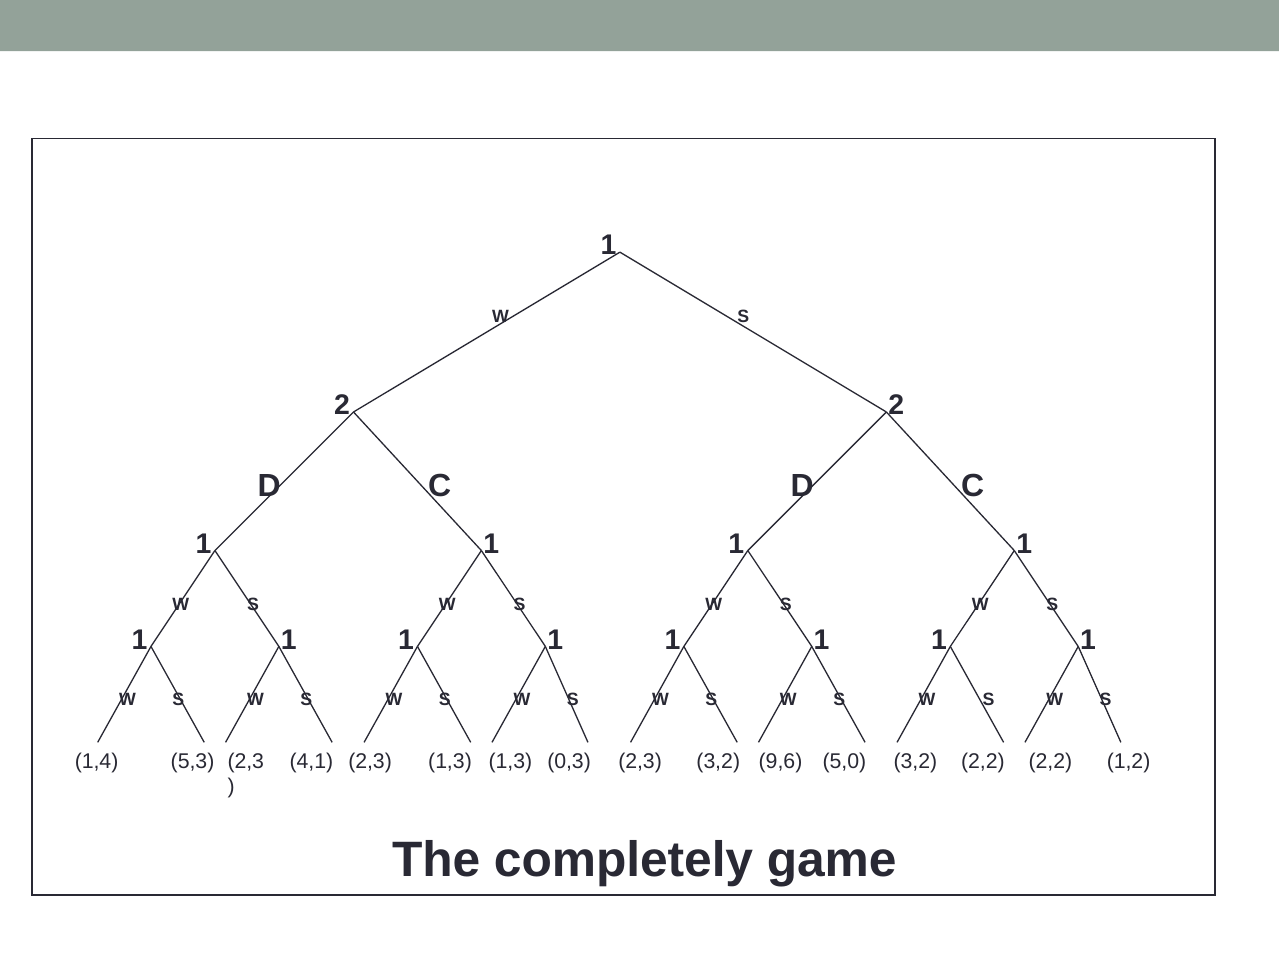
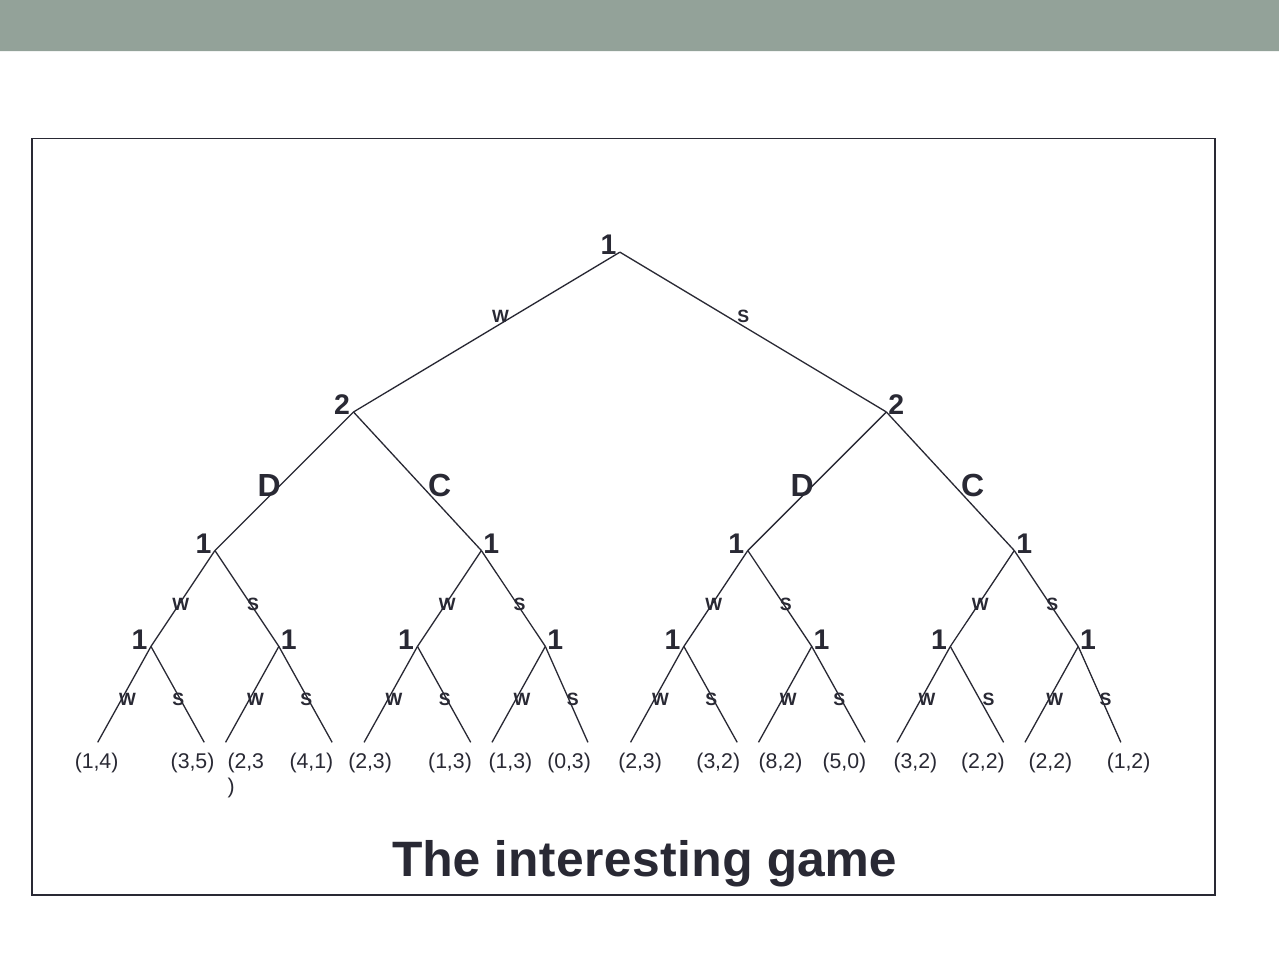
5,3: 5,3 -> 3,5 (193, 761)
9,6: 9,6 -> 8,2 (780, 761)
completely: completely -> interesting (623, 860)
